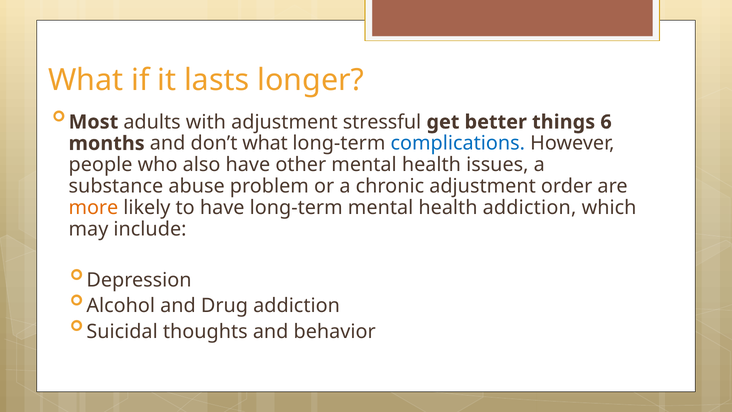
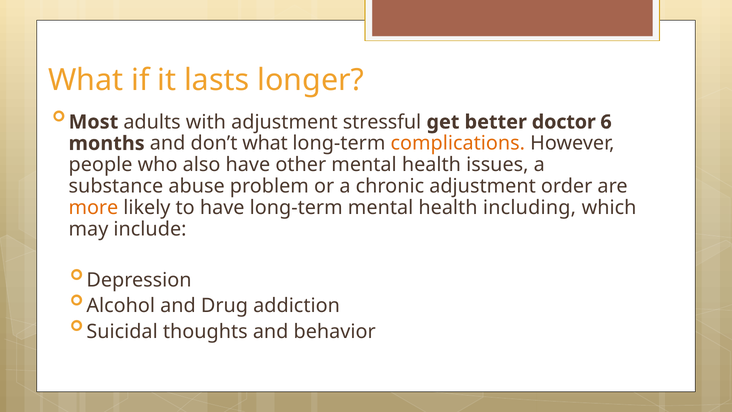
things: things -> doctor (564, 122)
complications colour: blue -> orange (458, 143)
health addiction: addiction -> including (529, 208)
